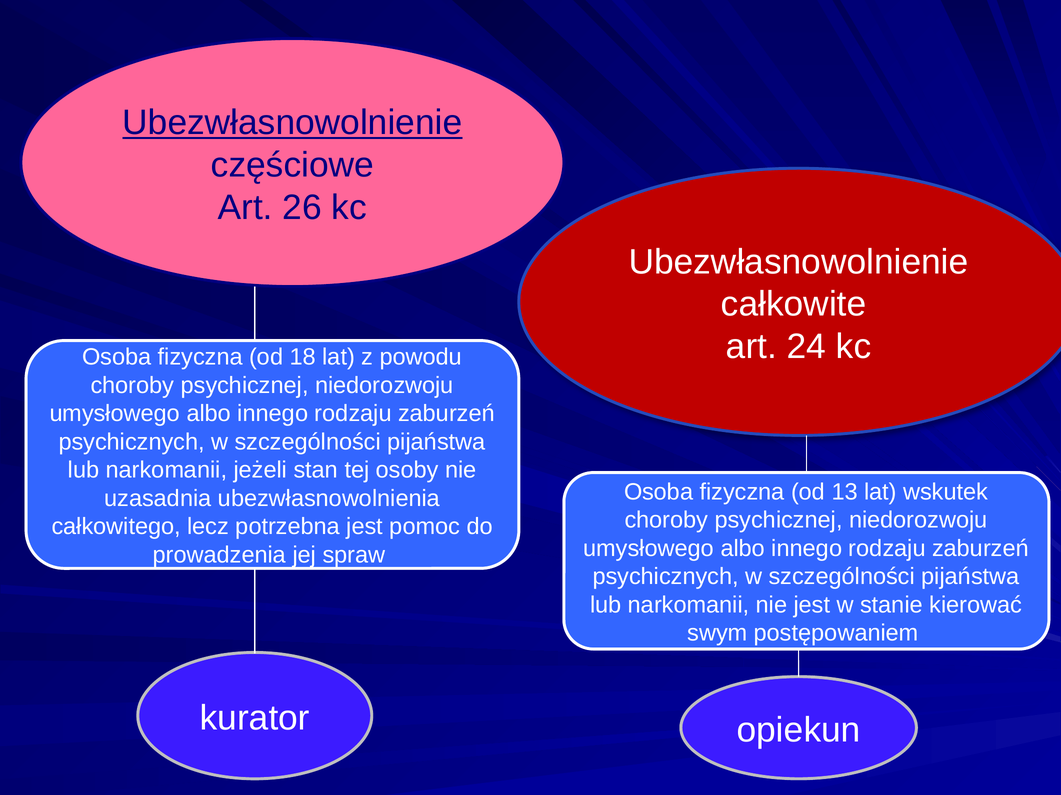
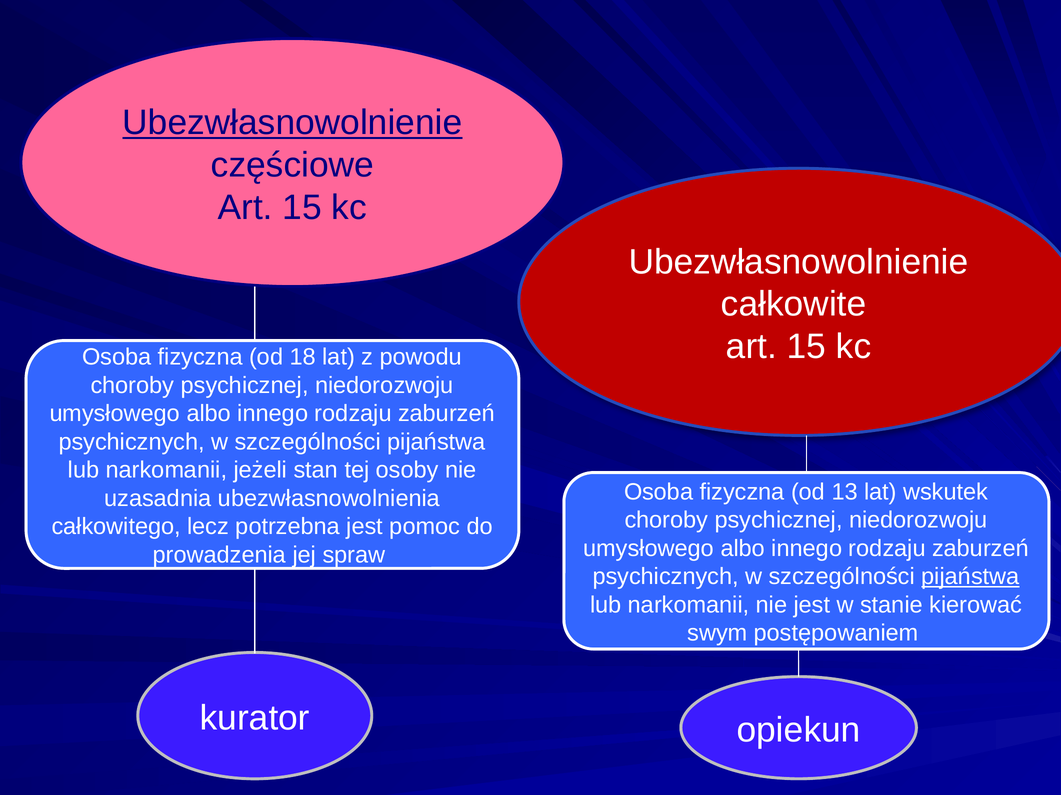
26: 26 -> 15 (302, 208)
24: 24 -> 15 (806, 347)
pijaństwa underline: none -> present (970, 577)
